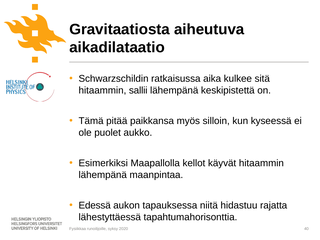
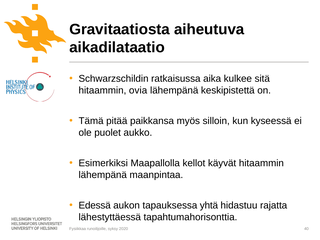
sallii: sallii -> ovia (138, 90)
niitä: niitä -> yhtä (209, 205)
